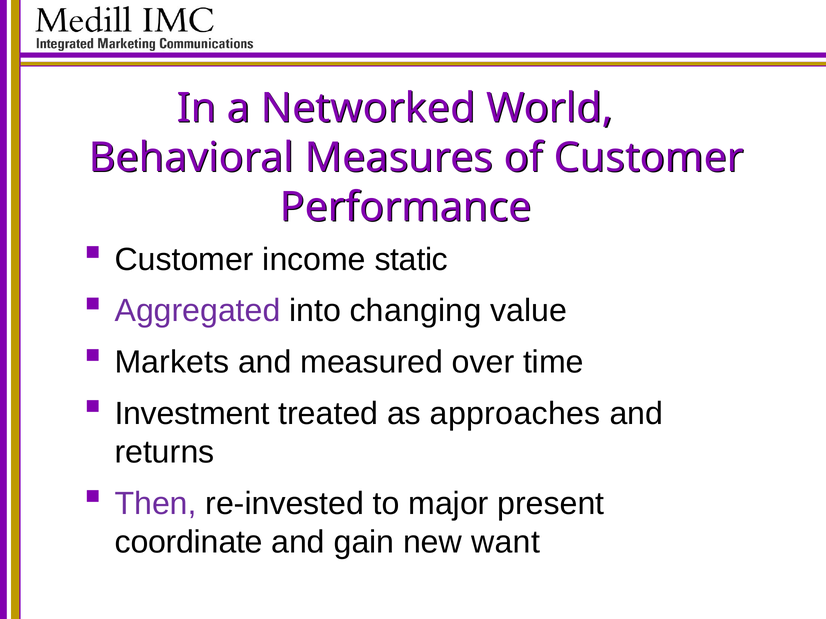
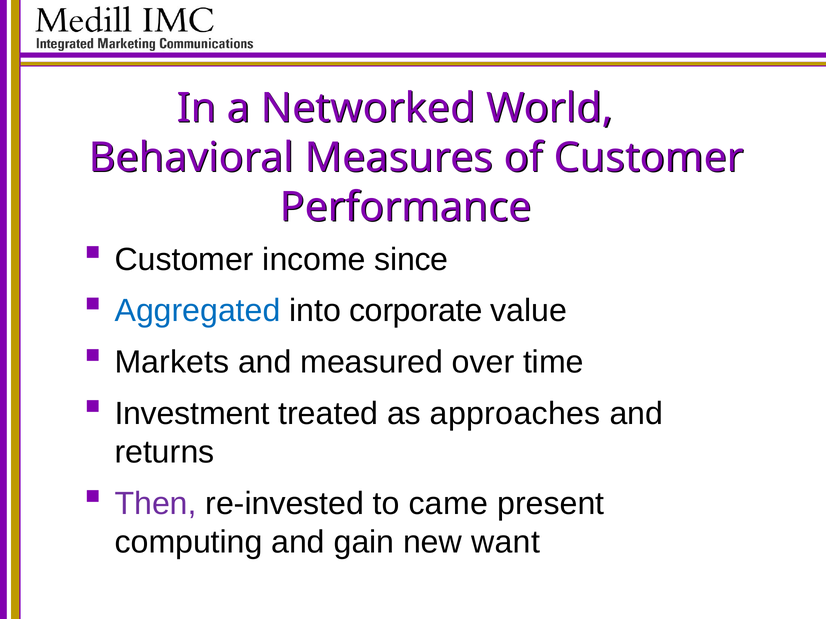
static: static -> since (411, 260)
Aggregated colour: purple -> blue (198, 311)
changing: changing -> corporate (416, 311)
major: major -> came (448, 504)
coordinate: coordinate -> computing (189, 542)
